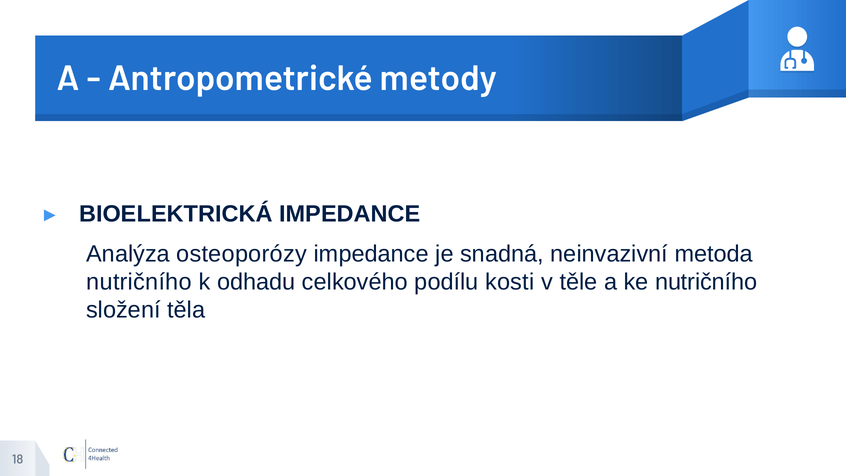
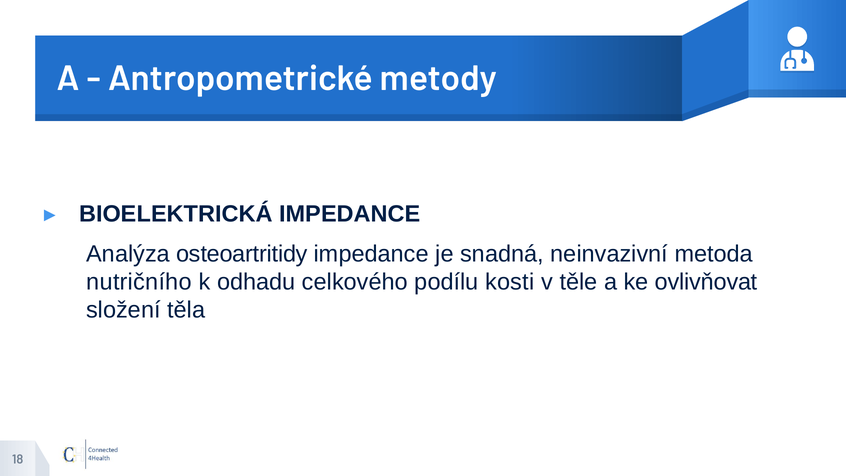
osteoporózy: osteoporózy -> osteoartritidy (242, 254)
ke nutričního: nutričního -> ovlivňovat (706, 282)
